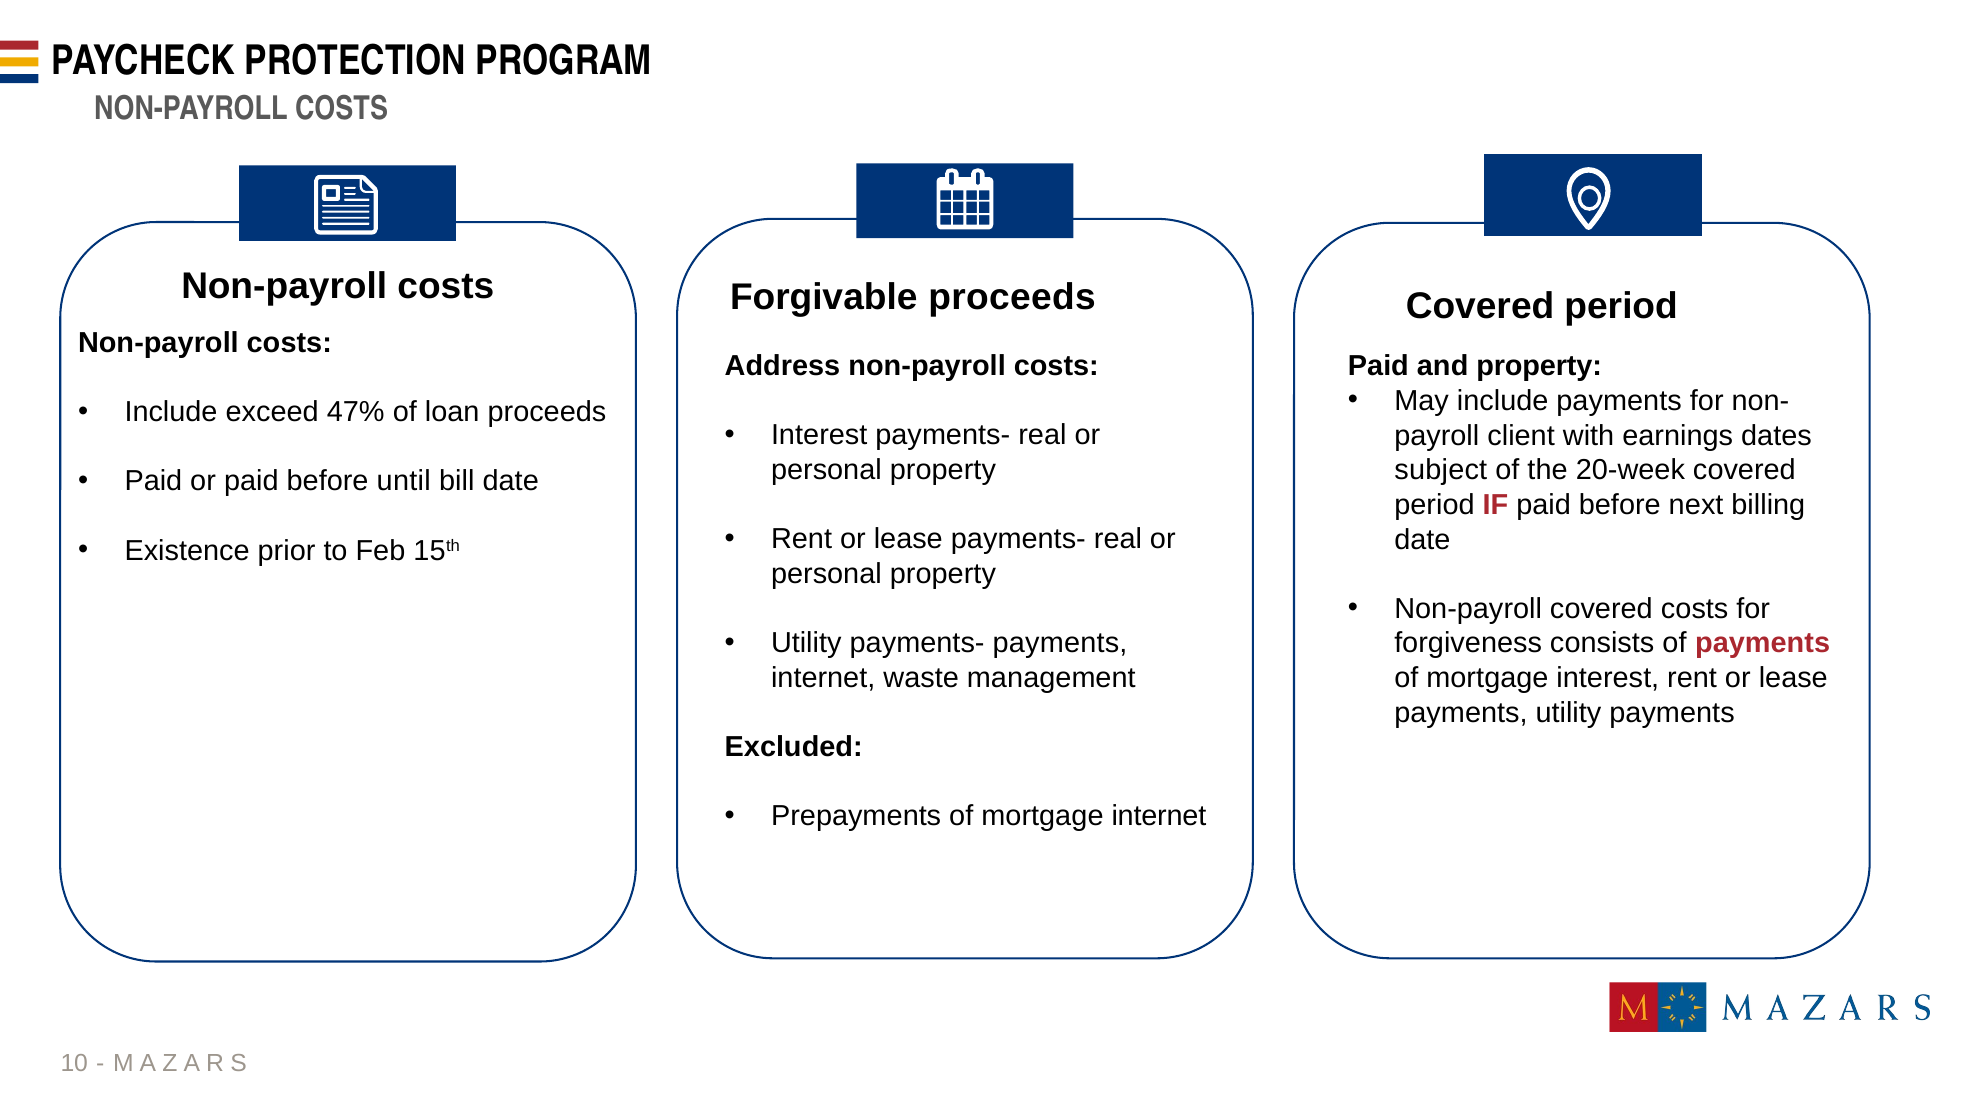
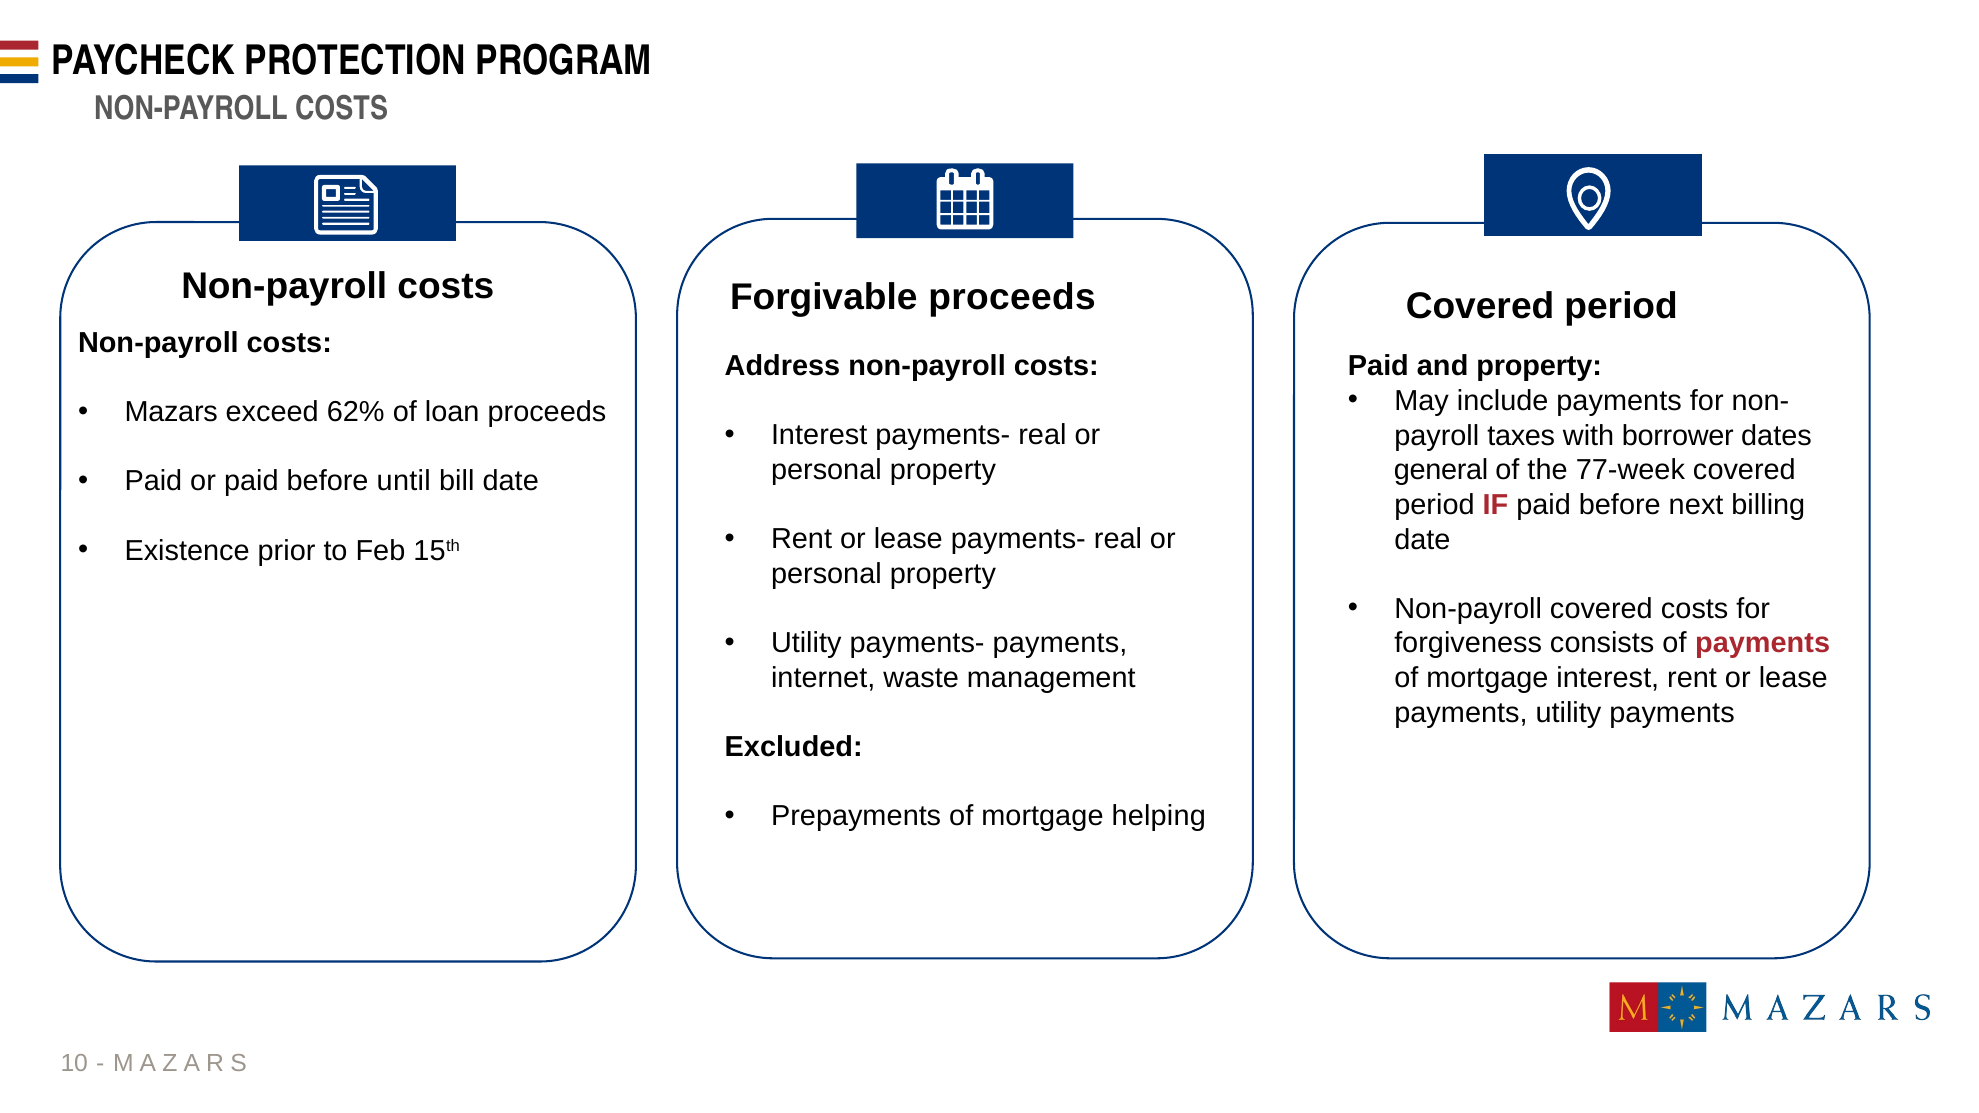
Include: Include -> Mazars (171, 412)
47%: 47% -> 62% (356, 412)
client: client -> taxes (1521, 436)
earnings: earnings -> borrower (1678, 436)
subject: subject -> general (1441, 470)
20-week: 20-week -> 77-week (1630, 470)
mortgage internet: internet -> helping (1159, 816)
